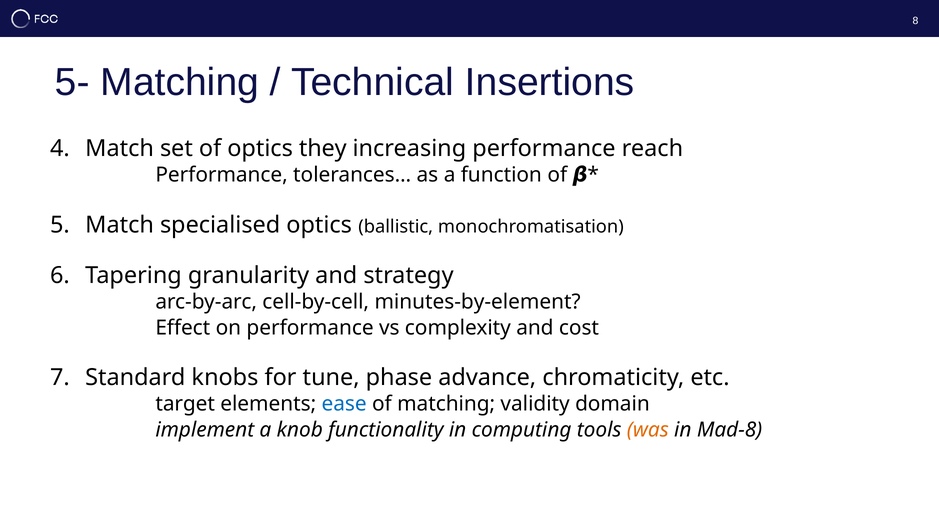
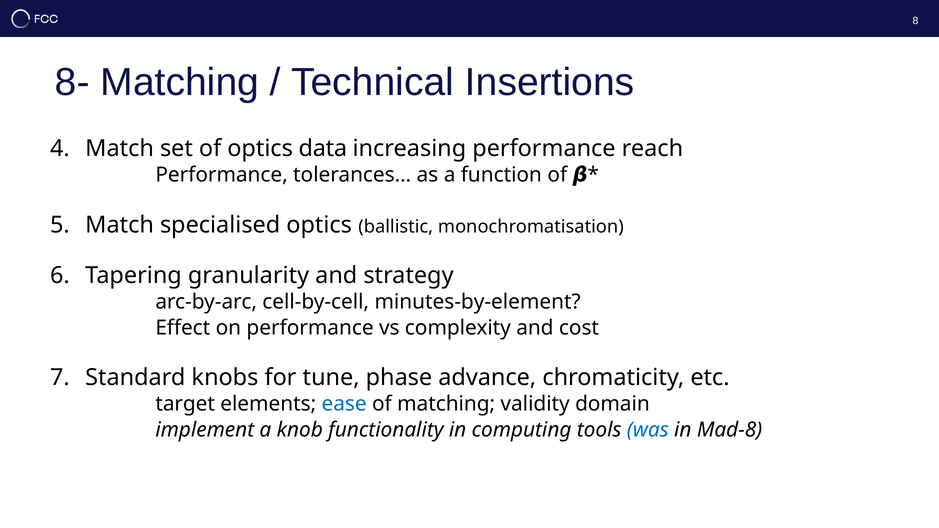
5-: 5- -> 8- (72, 82)
they: they -> data (323, 149)
was colour: orange -> blue (648, 430)
